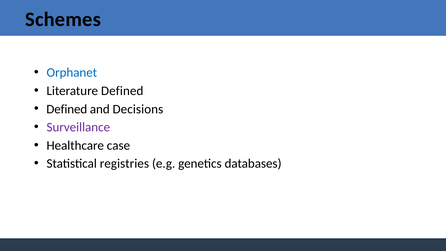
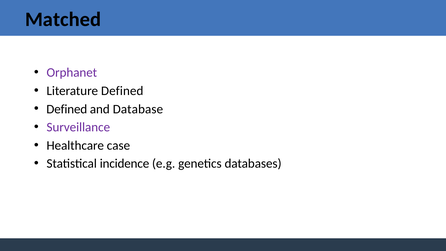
Schemes: Schemes -> Matched (63, 19)
Orphanet colour: blue -> purple (72, 73)
Decisions: Decisions -> Database (138, 109)
registries: registries -> incidence (124, 164)
